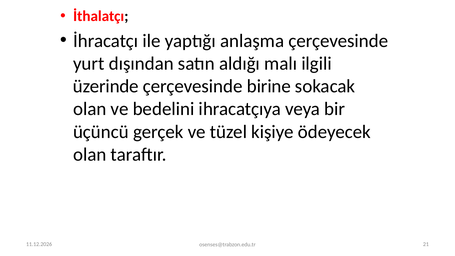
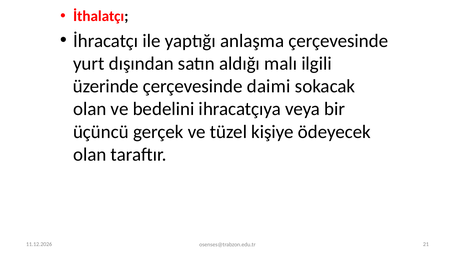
birine: birine -> daimi (269, 86)
